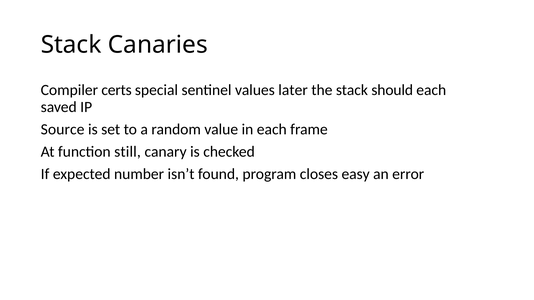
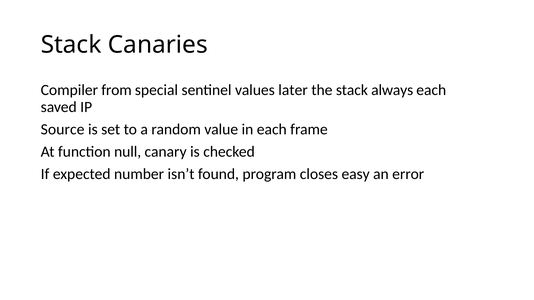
certs: certs -> from (117, 90)
should: should -> always (392, 90)
still: still -> null (128, 152)
